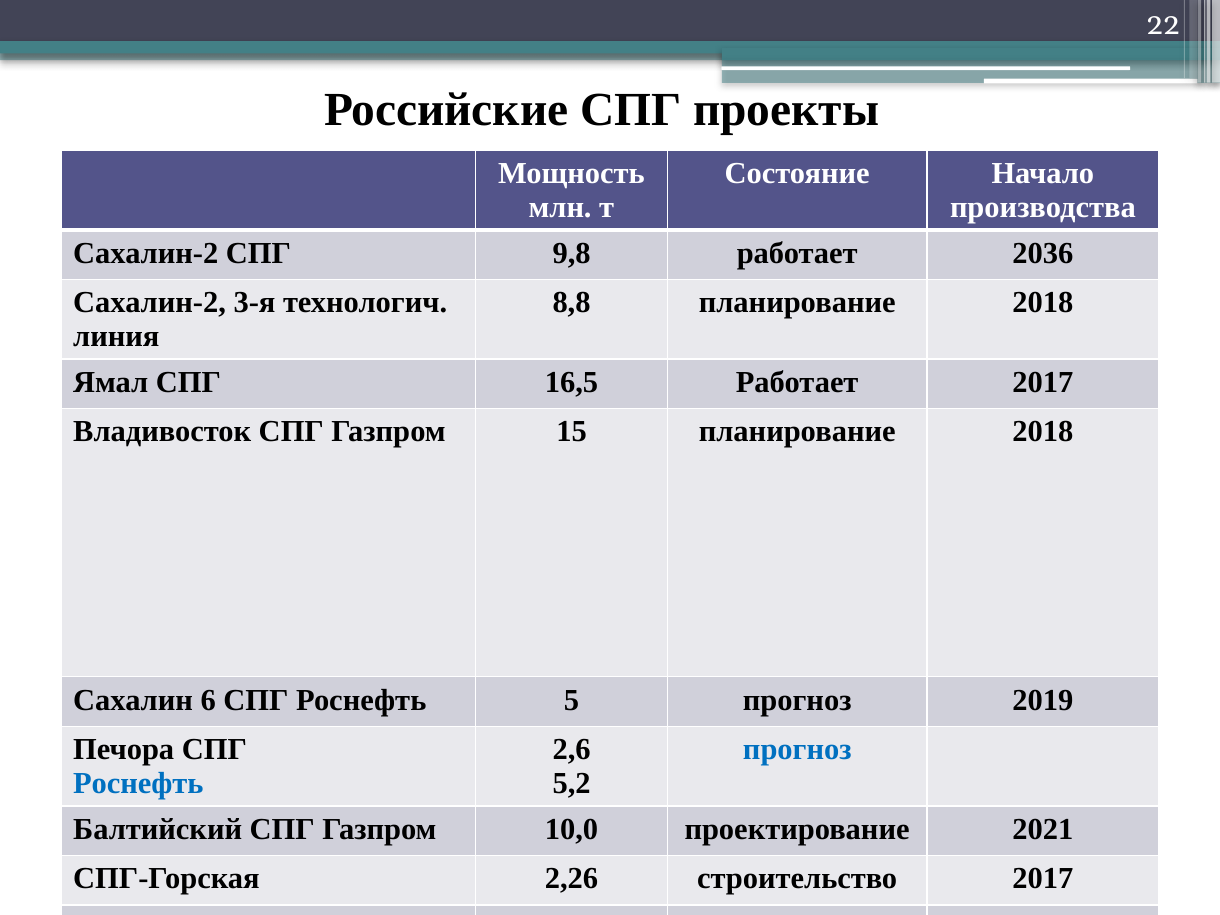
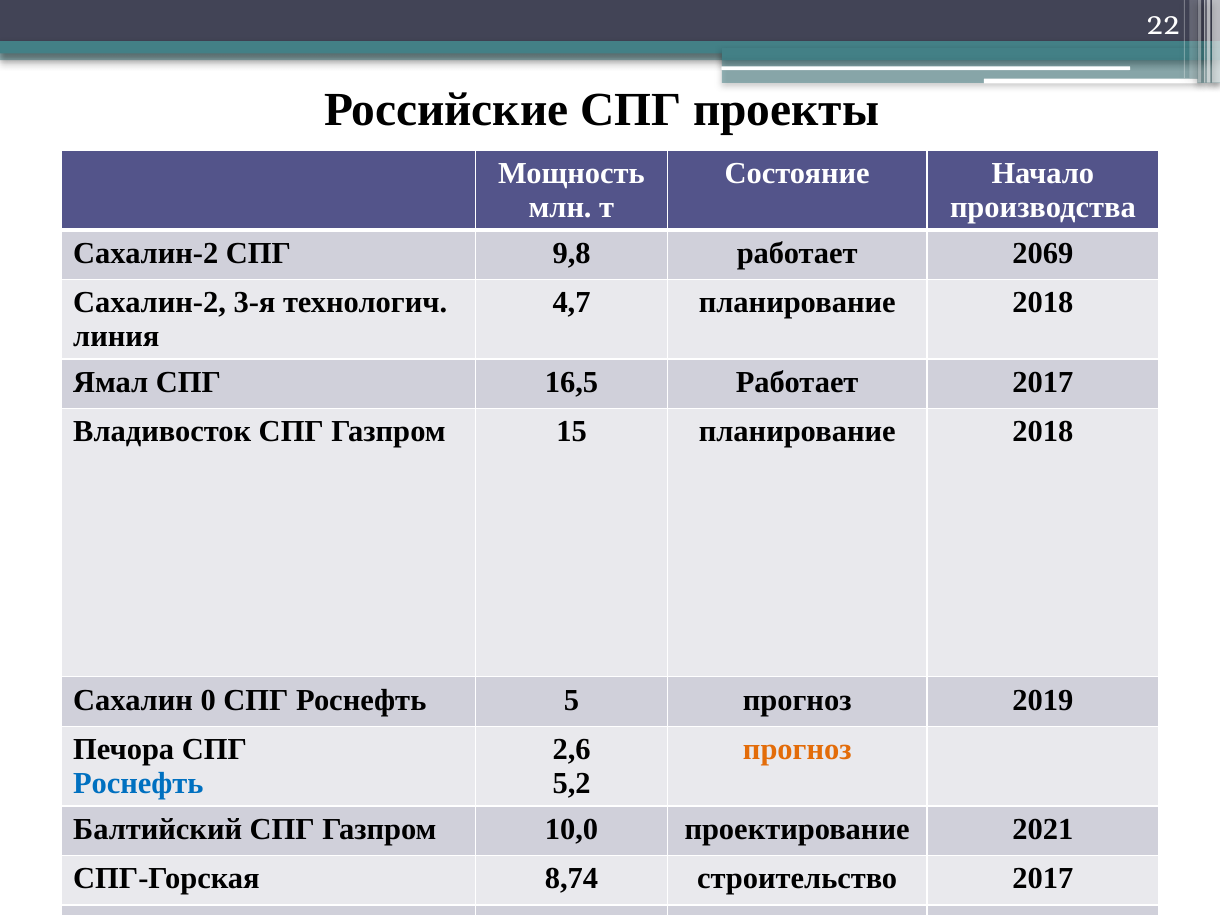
2036: 2036 -> 2069 (1043, 253)
8,8: 8,8 -> 4,7 (572, 303)
6: 6 -> 0 (208, 700)
прогноз colour: blue -> orange (797, 750)
2,26: 2,26 -> 8,74 (572, 879)
